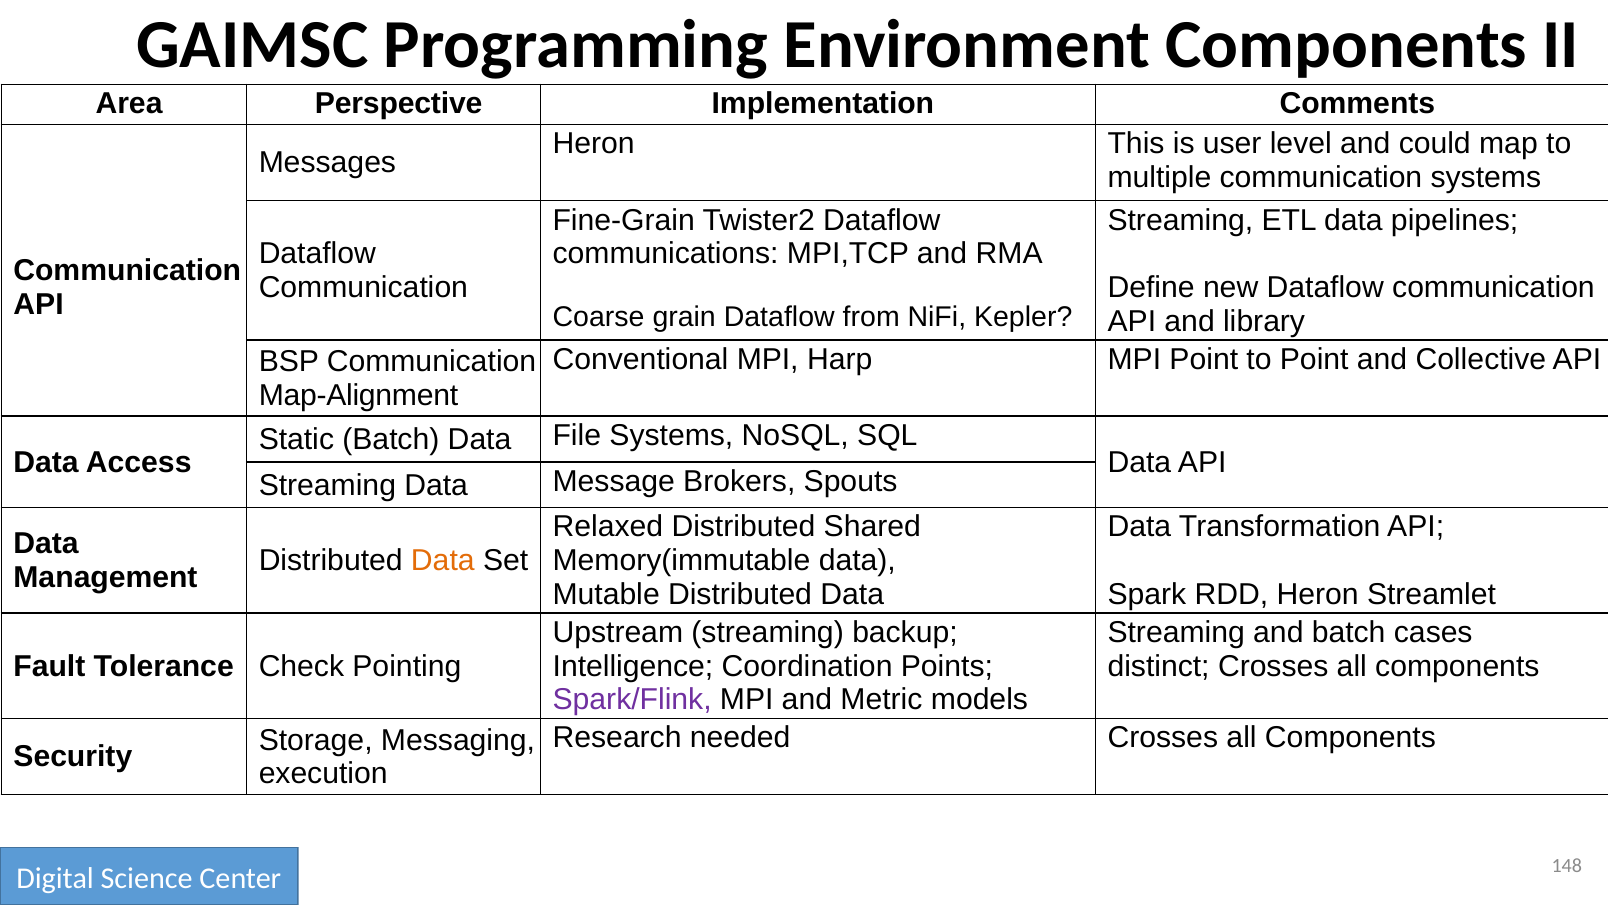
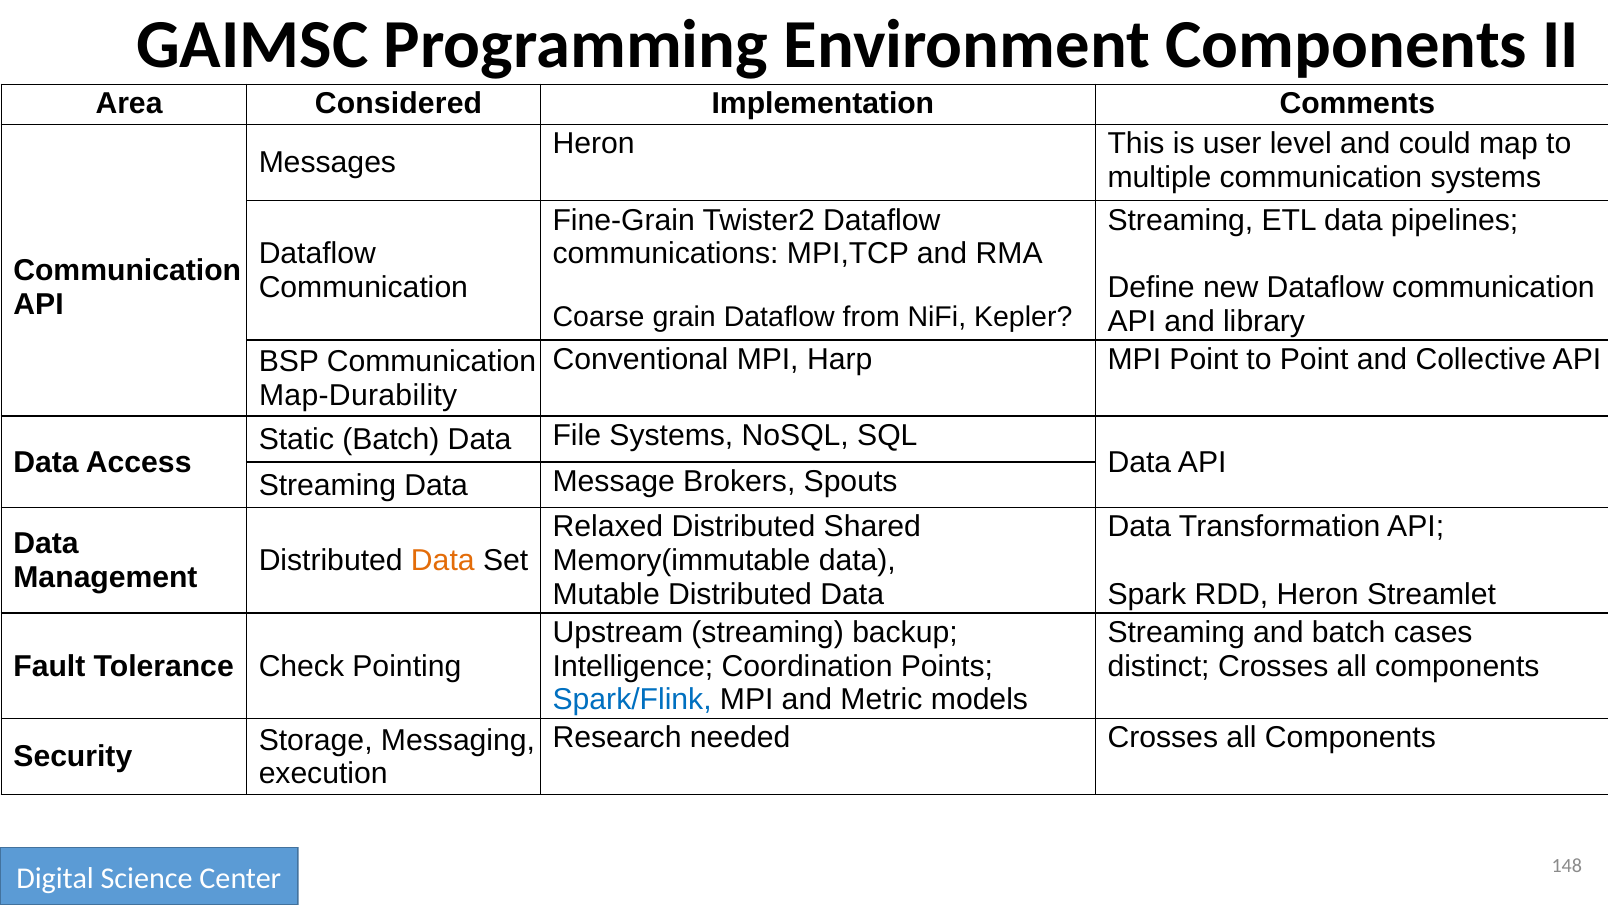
Perspective: Perspective -> Considered (399, 104)
Map-Alignment: Map-Alignment -> Map-Durability (358, 395)
Spark/Flink colour: purple -> blue (632, 700)
